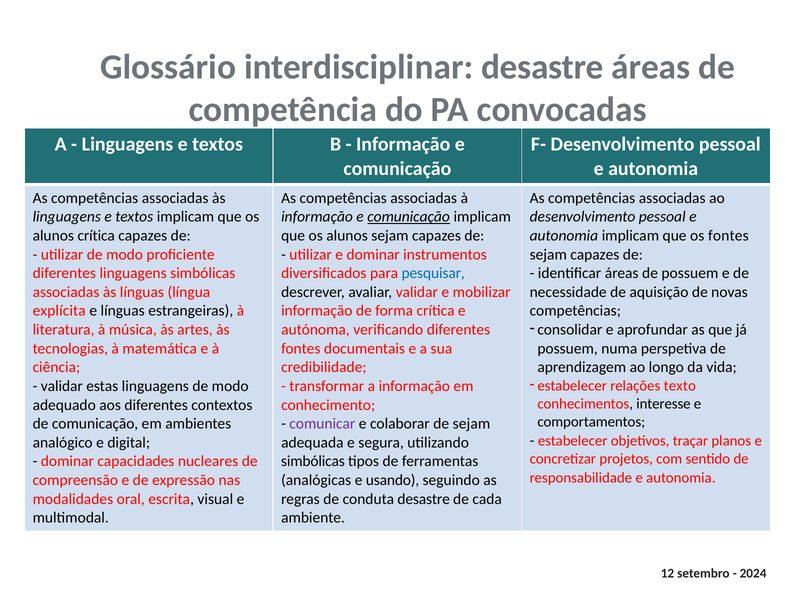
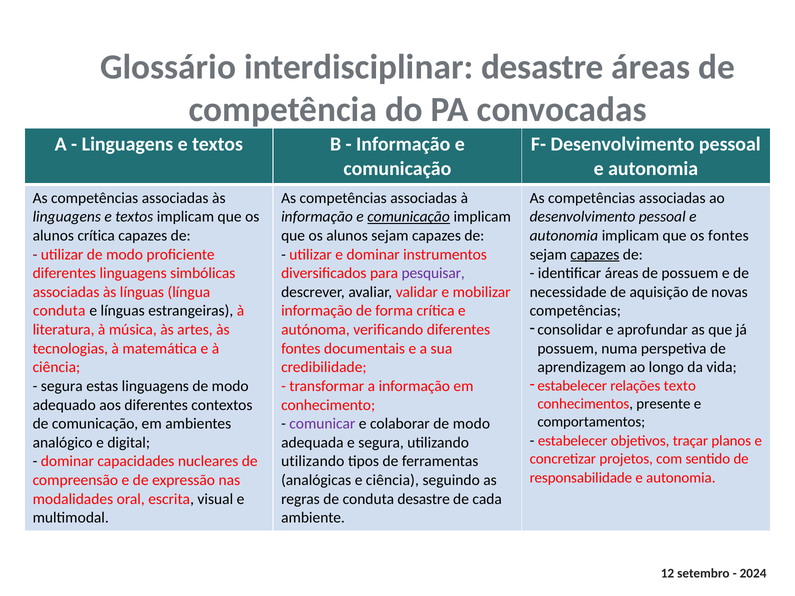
capazes underline: none -> present (595, 255)
pesquisar colour: blue -> purple (433, 273)
explícita: explícita -> conduta (59, 311)
validar: validar -> segura (62, 386)
interesse: interesse -> presente (663, 404)
colaborar de sejam: sejam -> modo (471, 424)
simbólicas: simbólicas -> utilizando (313, 462)
e usando: usando -> ciência (392, 480)
